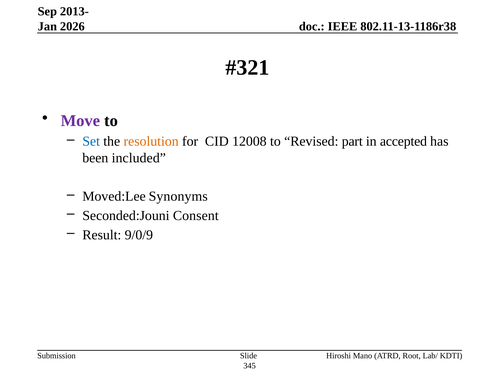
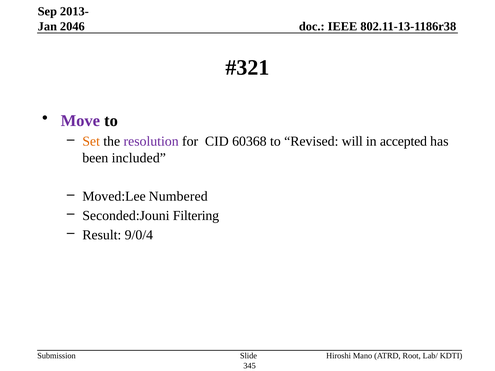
2026: 2026 -> 2046 (72, 26)
Set colour: blue -> orange (91, 142)
resolution colour: orange -> purple (151, 142)
12008: 12008 -> 60368 (249, 142)
part: part -> will (352, 142)
Synonyms: Synonyms -> Numbered (178, 197)
Consent: Consent -> Filtering (196, 216)
9/0/9: 9/0/9 -> 9/0/4 (139, 235)
